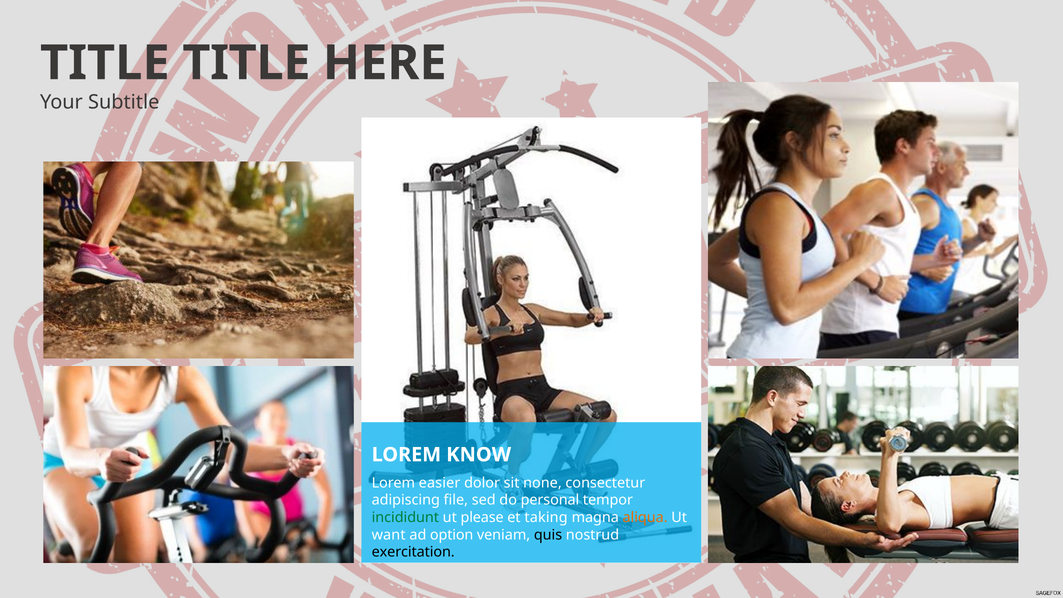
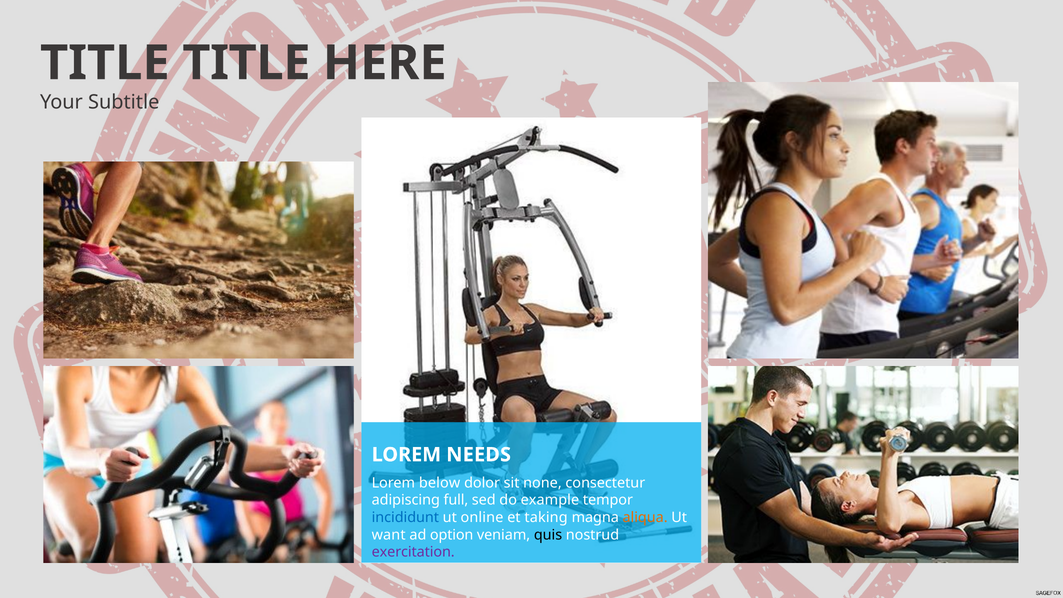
KNOW: KNOW -> NEEDS (479, 455)
easier: easier -> below (440, 483)
file: file -> full (456, 500)
personal: personal -> example (550, 500)
incididunt colour: green -> blue (405, 517)
please: please -> online (482, 517)
exercitation colour: black -> purple (413, 552)
